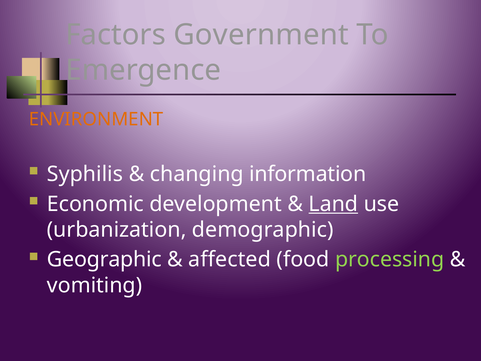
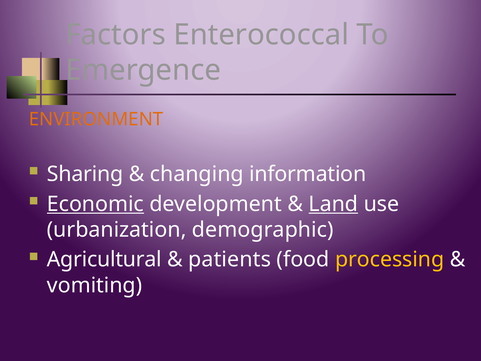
Government: Government -> Enterococcal (261, 35)
Syphilis: Syphilis -> Sharing (85, 174)
Economic underline: none -> present (95, 204)
Geographic: Geographic -> Agricultural (104, 259)
affected: affected -> patients (230, 259)
processing colour: light green -> yellow (390, 259)
